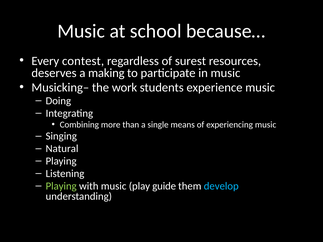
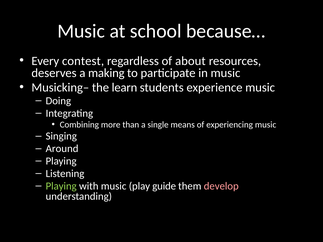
surest: surest -> about (190, 61)
work: work -> learn (124, 88)
Natural: Natural -> Around (62, 149)
develop colour: light blue -> pink (221, 186)
